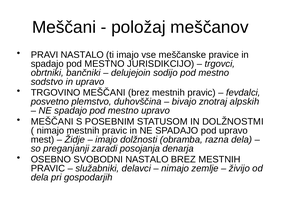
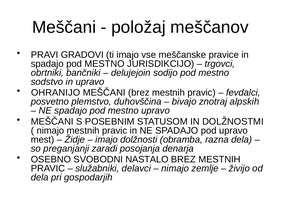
PRAVI NASTALO: NASTALO -> GRADOVI (82, 55)
TRGOVINO: TRGOVINO -> OHRANIJO (56, 93)
